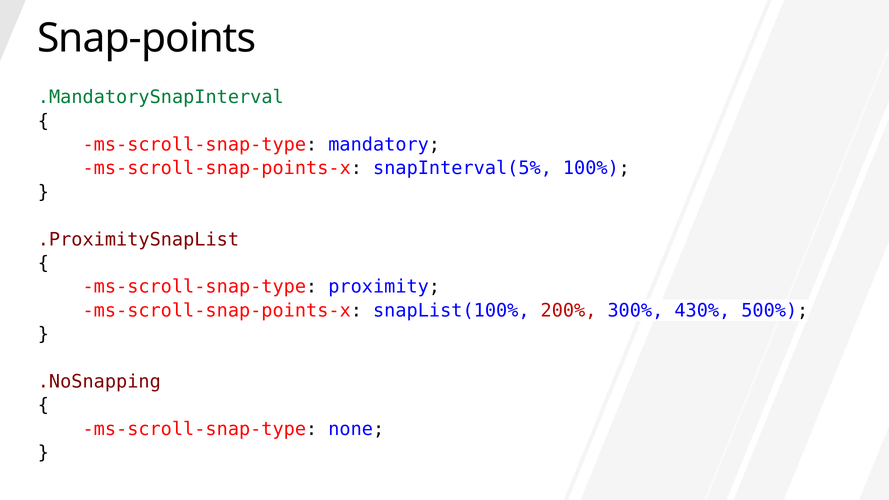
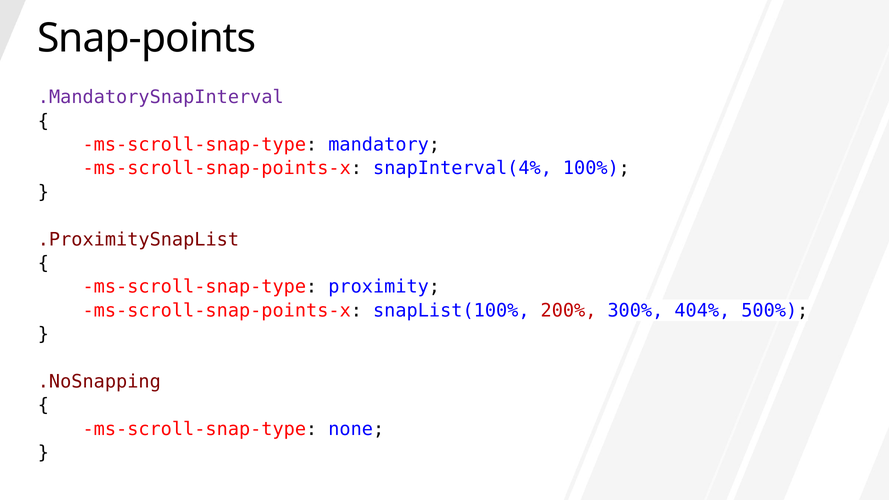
.MandatorySnapInterval colour: green -> purple (161, 97)
snapInterval(5%: snapInterval(5% -> snapInterval(4% (463, 168)
430%: 430% -> 404% (702, 311)
